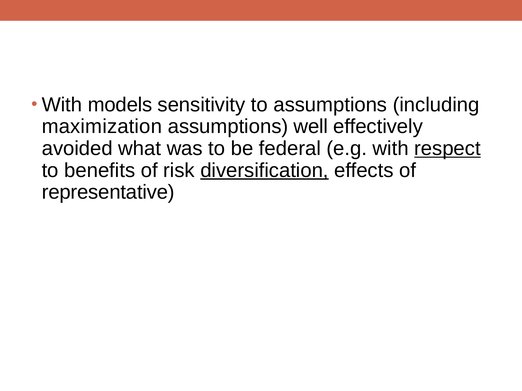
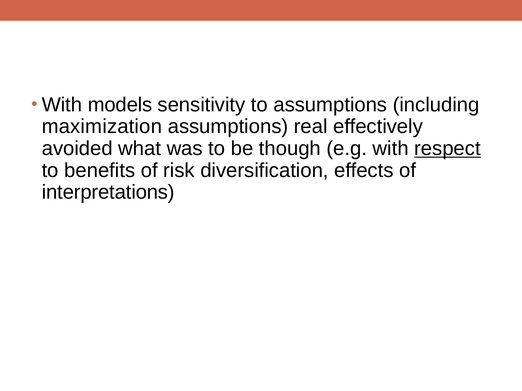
well: well -> real (311, 127)
federal: federal -> though (290, 149)
diversification underline: present -> none (264, 171)
representative: representative -> interpretations (108, 193)
